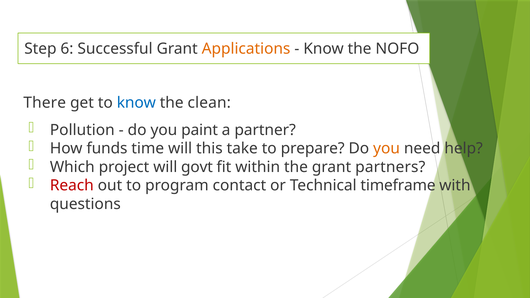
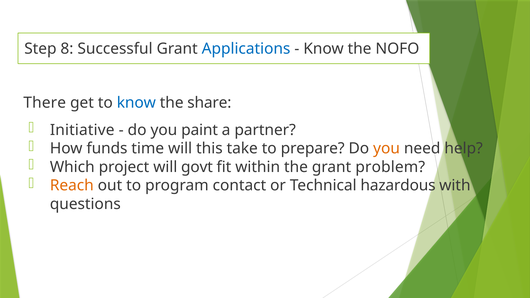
6: 6 -> 8 (67, 49)
Applications colour: orange -> blue (246, 49)
clean: clean -> share (209, 103)
Pollution: Pollution -> Initiative (82, 130)
partners: partners -> problem (390, 167)
Reach colour: red -> orange (72, 186)
timeframe: timeframe -> hazardous (398, 186)
